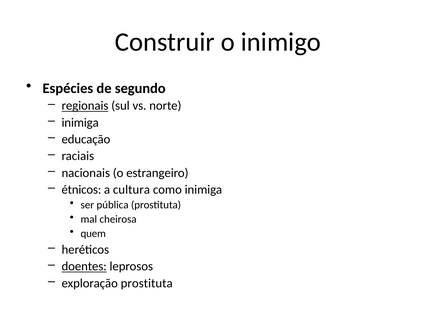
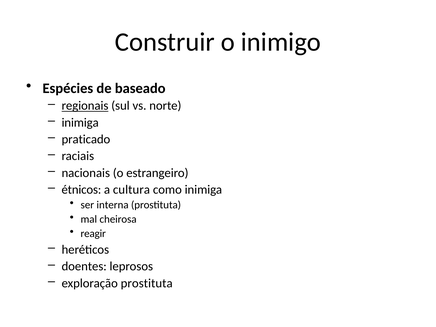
segundo: segundo -> baseado (140, 88)
educação: educação -> praticado (86, 139)
pública: pública -> interna (113, 205)
quem: quem -> reagir (93, 234)
doentes underline: present -> none (84, 266)
